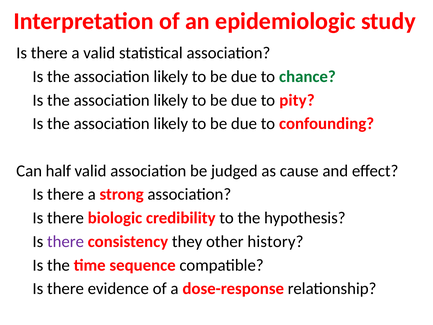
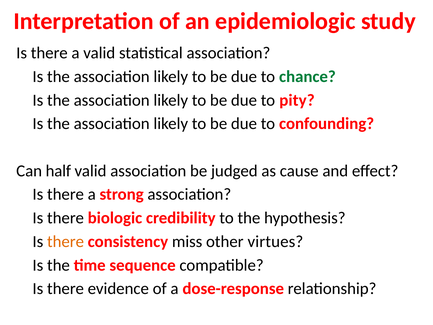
there colour: purple -> orange (66, 241)
they: they -> miss (187, 241)
history: history -> virtues (275, 241)
